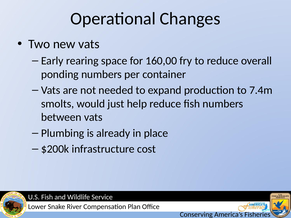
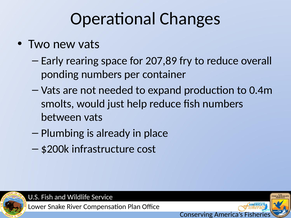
160,00: 160,00 -> 207,89 (161, 61)
7.4m: 7.4m -> 0.4m (261, 90)
